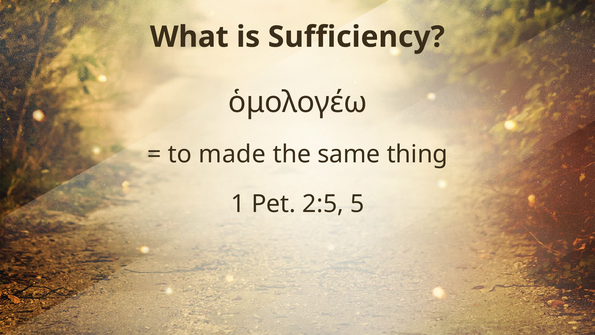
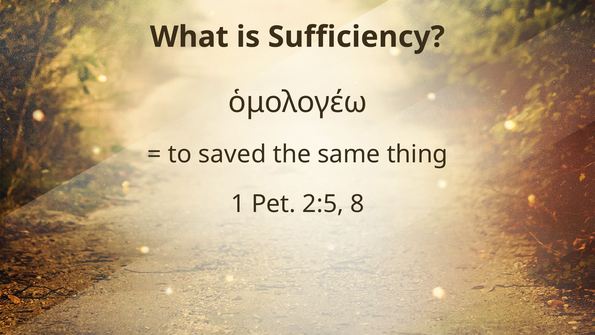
made: made -> saved (232, 154)
5: 5 -> 8 (357, 204)
